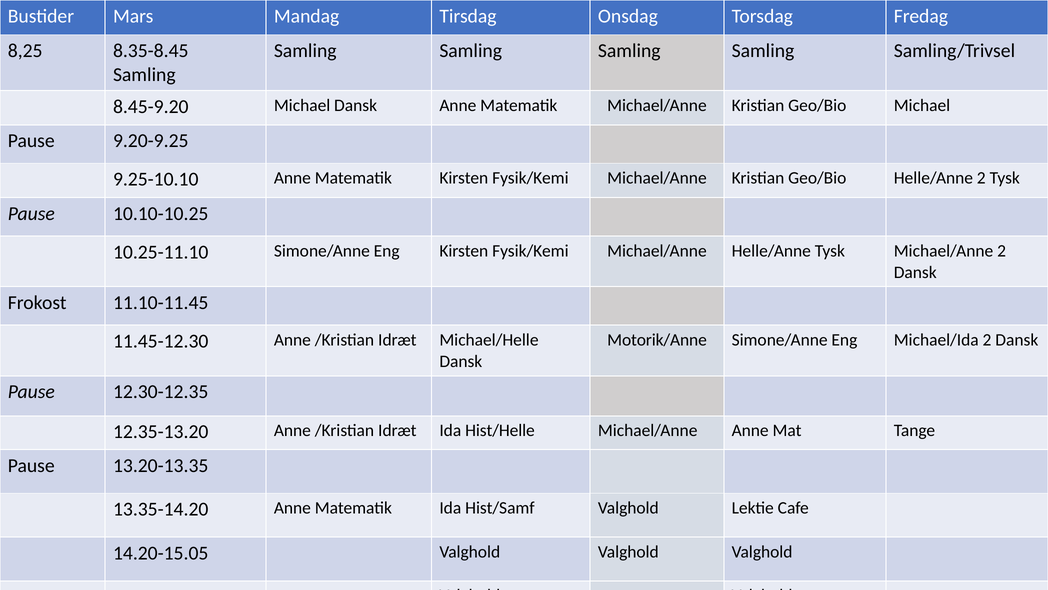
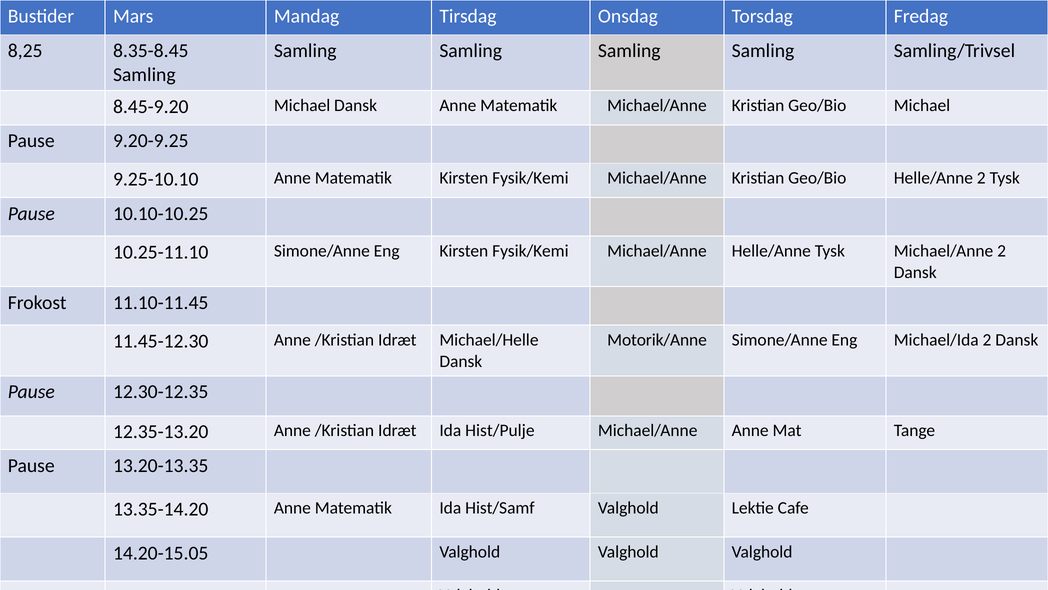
Hist/Helle: Hist/Helle -> Hist/Pulje (500, 430)
